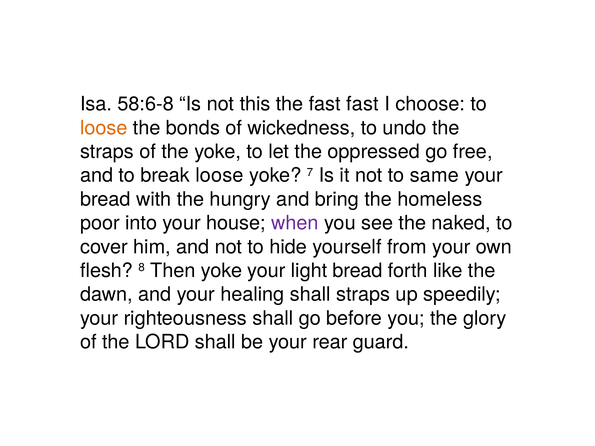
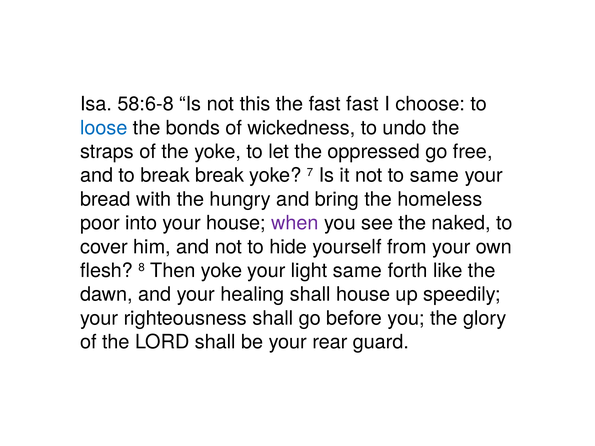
loose colour: orange -> blue (104, 128)
break loose: loose -> break (220, 176)
light bread: bread -> same (357, 271)
shall straps: straps -> house (363, 295)
